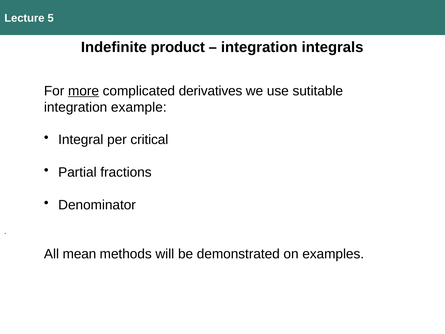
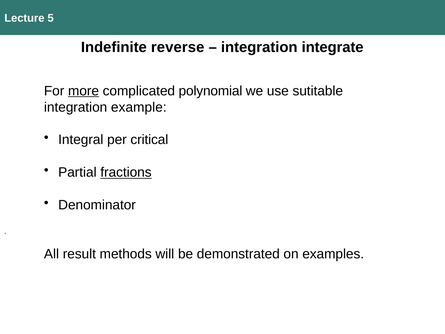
product: product -> reverse (178, 47)
integrals: integrals -> integrate (333, 47)
derivatives: derivatives -> polynomial (211, 91)
fractions underline: none -> present (126, 172)
mean: mean -> result (79, 254)
